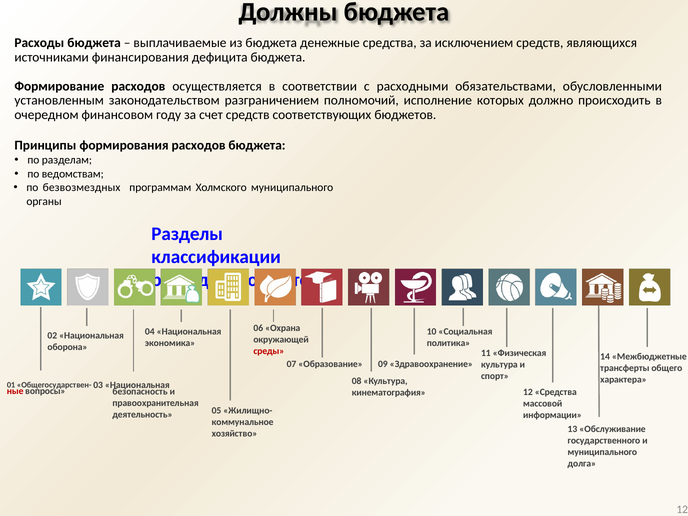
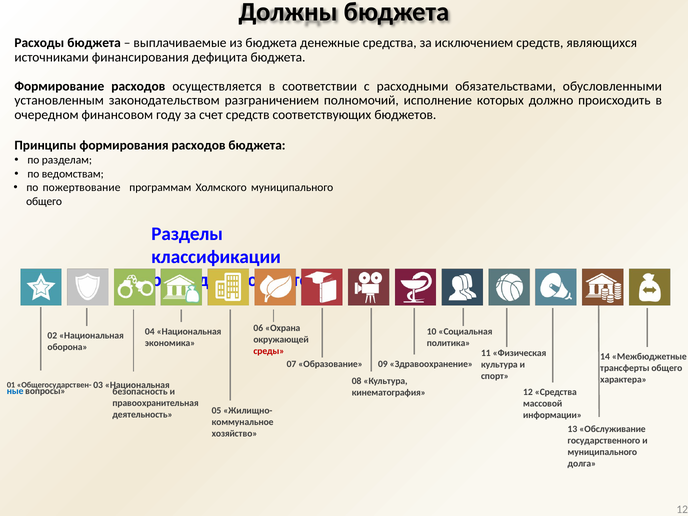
безвозмездных: безвозмездных -> пожертвование (82, 188)
органы: органы -> общего (44, 201)
ные colour: red -> blue (15, 391)
